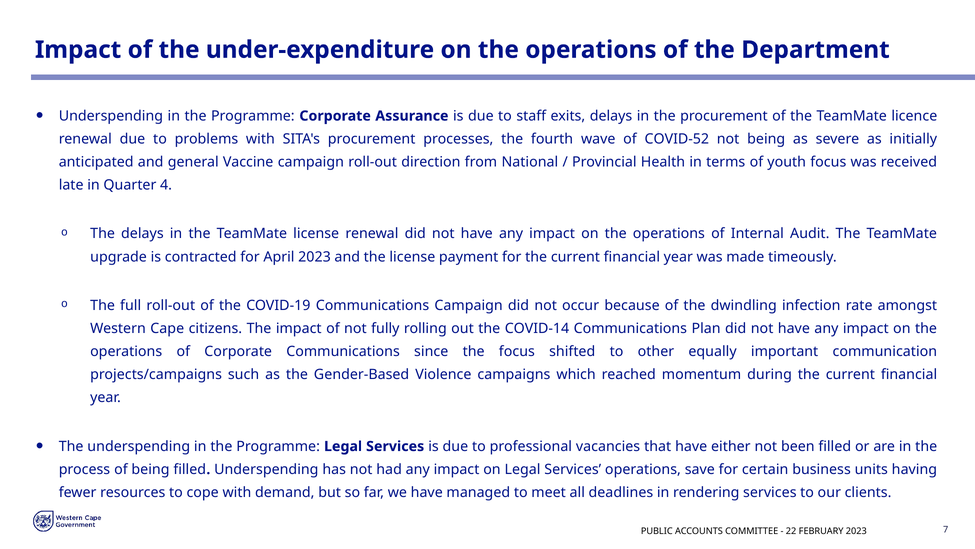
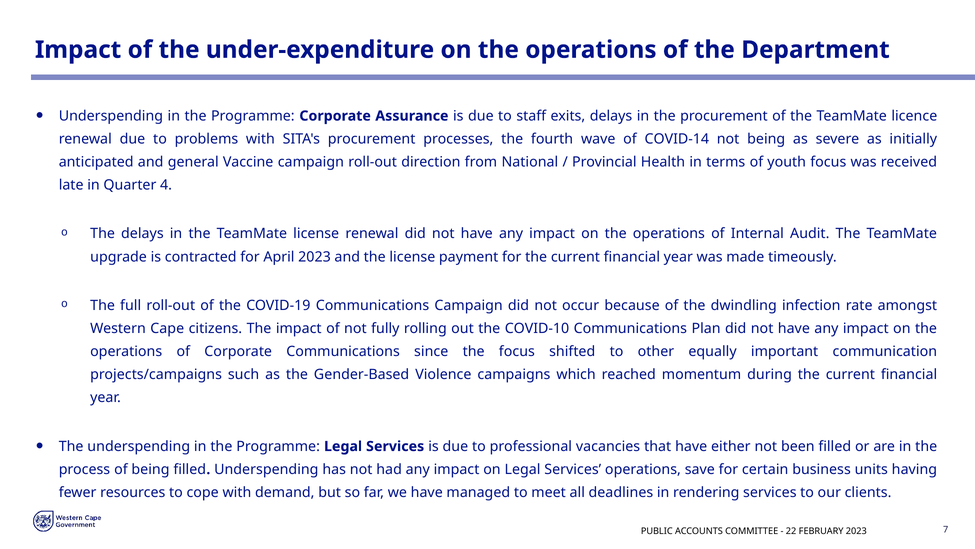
COVID-52: COVID-52 -> COVID-14 (677, 139)
COVID-14: COVID-14 -> COVID-10 (537, 328)
